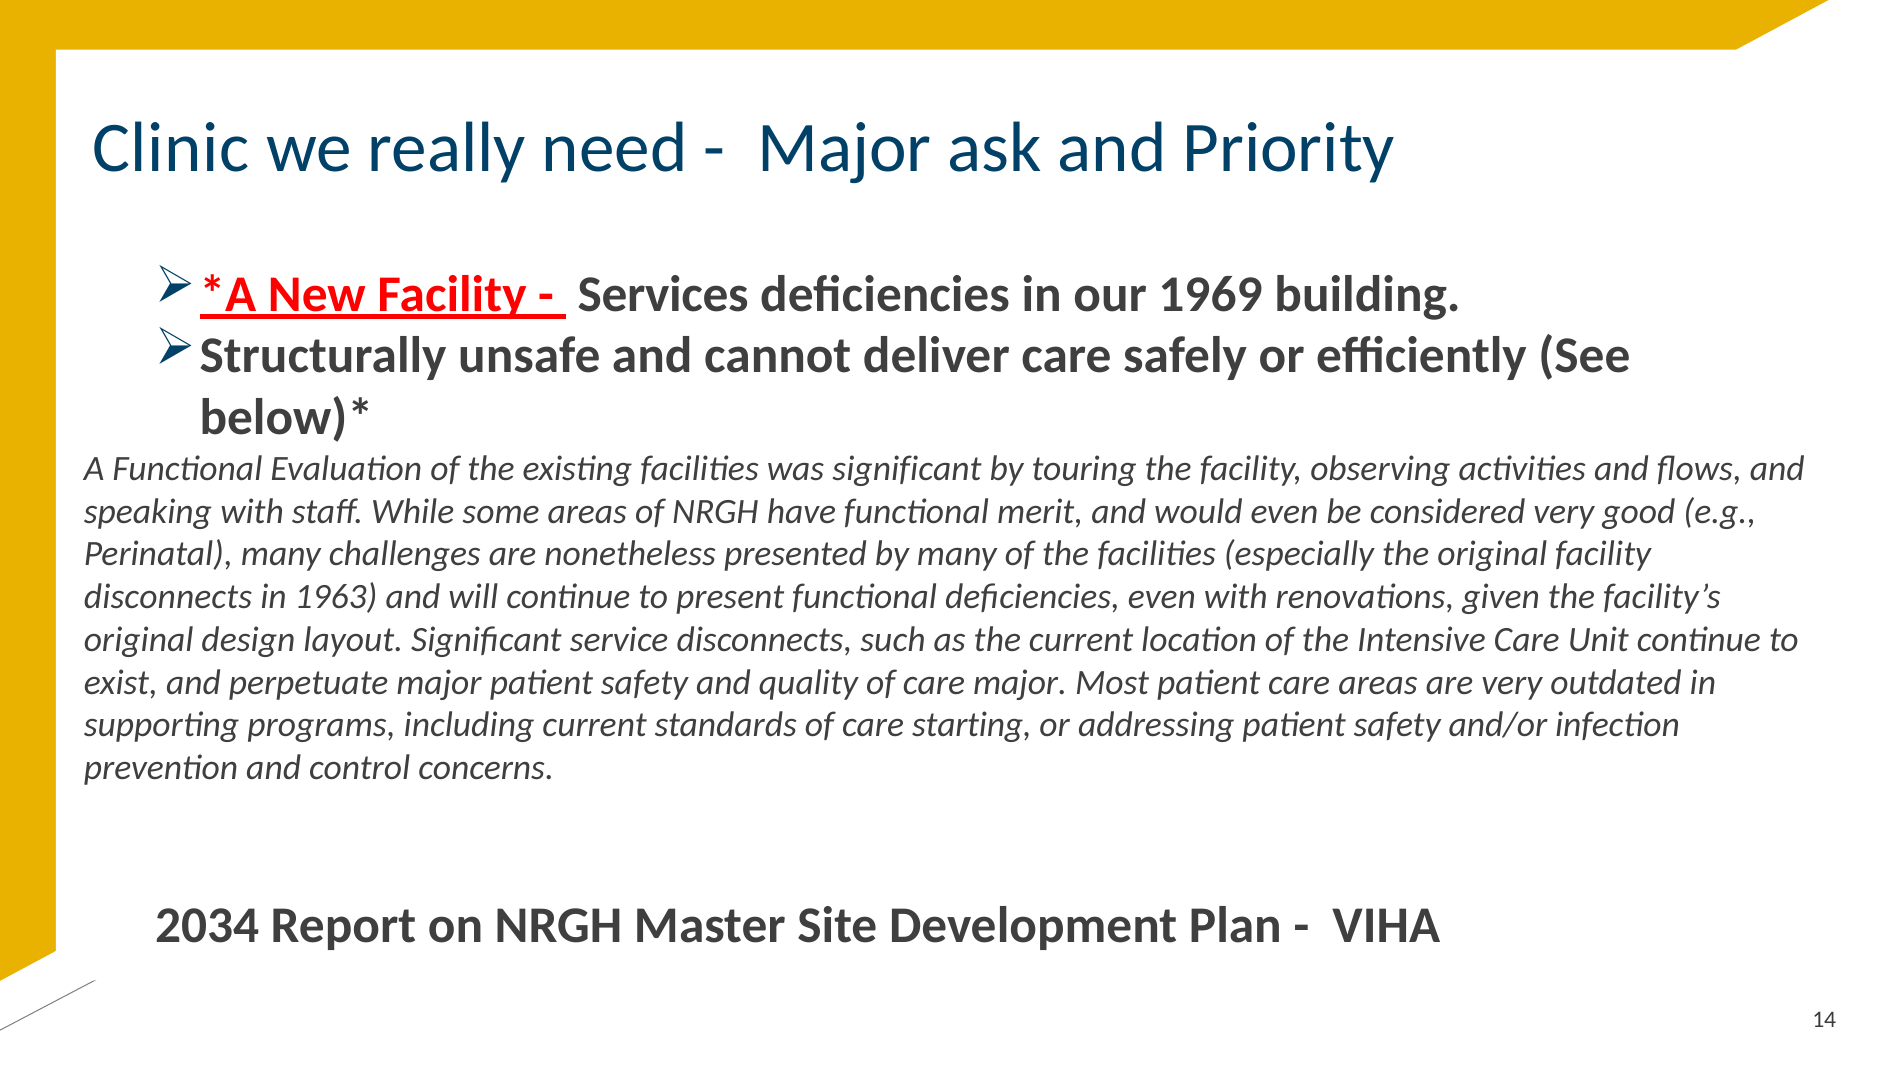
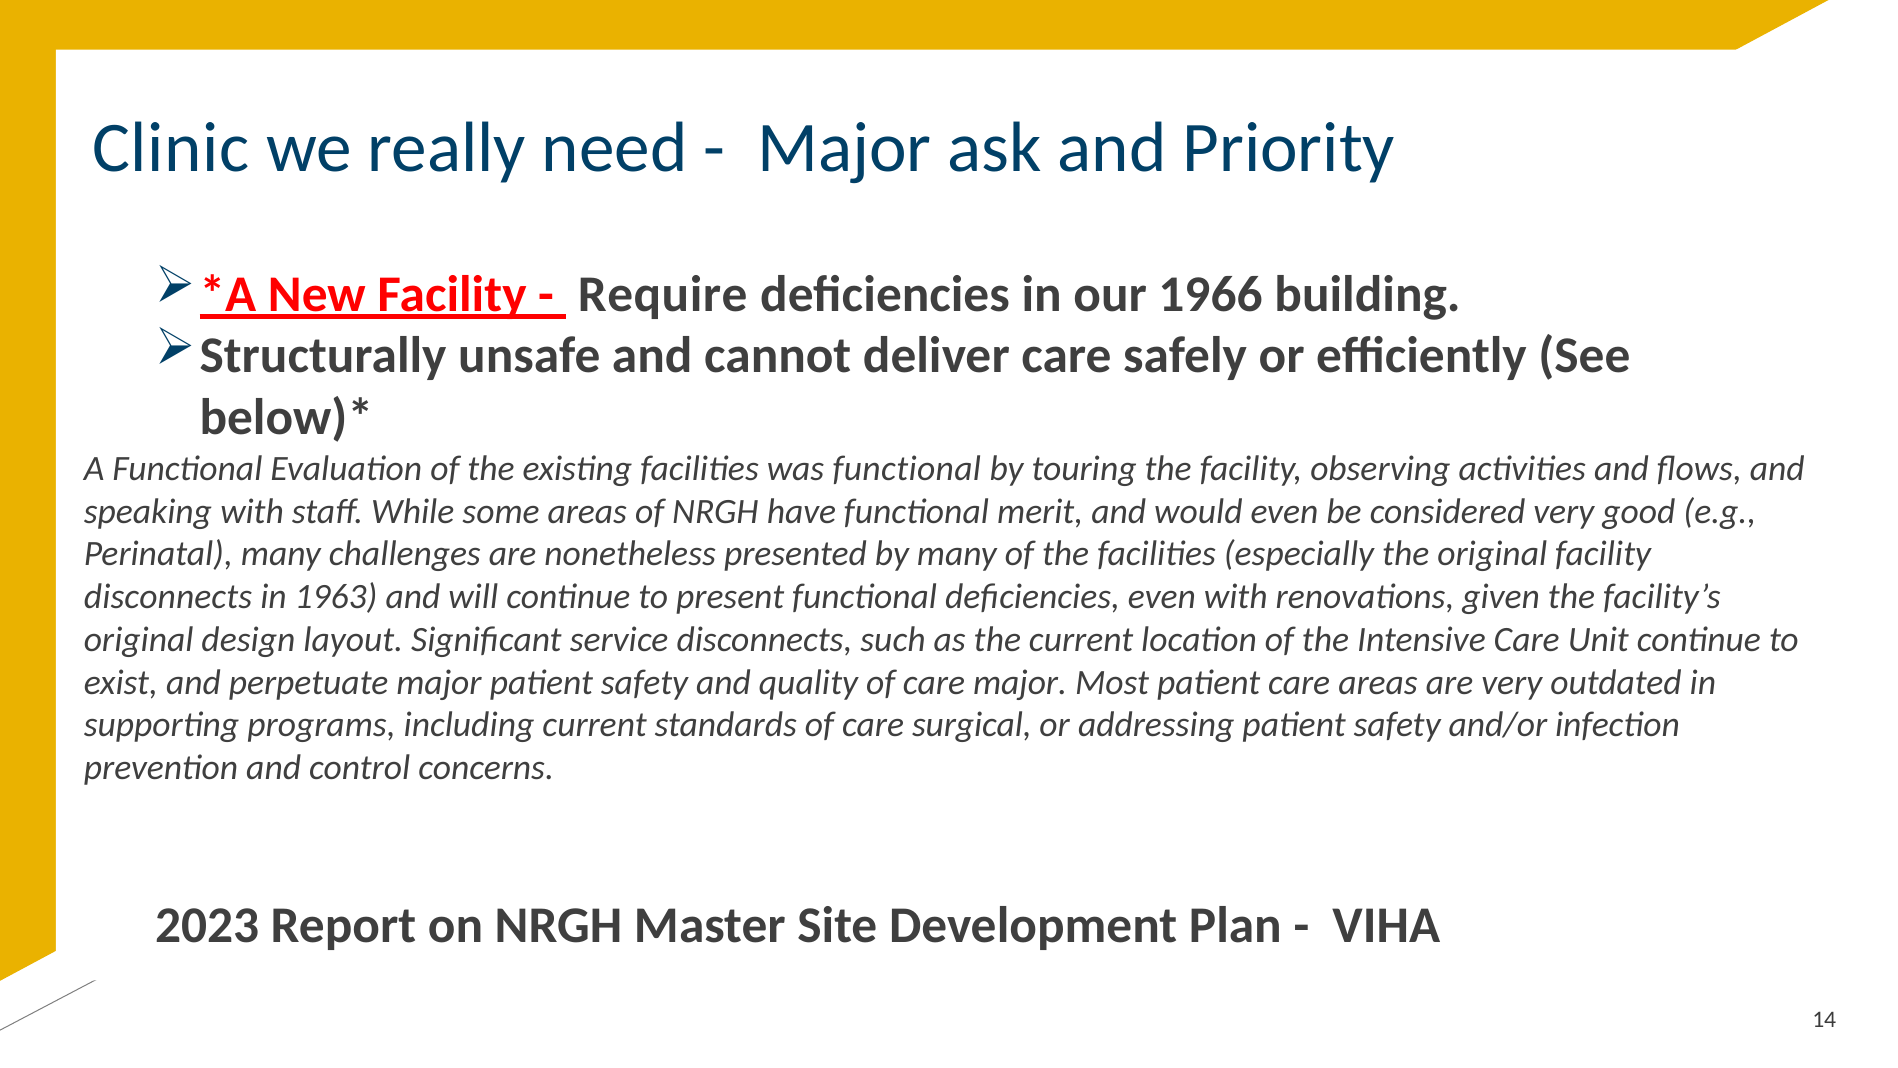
Services: Services -> Require (663, 294)
1969: 1969 -> 1966 (1211, 294)
was significant: significant -> functional (907, 468)
starting: starting -> surgical (972, 725)
2034: 2034 -> 2023 (207, 925)
